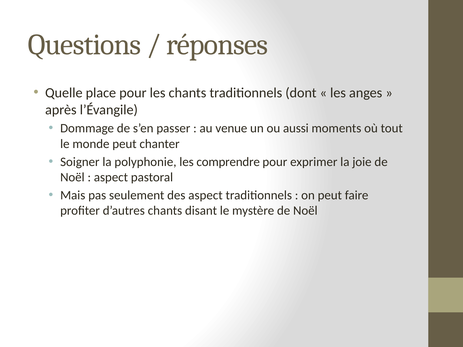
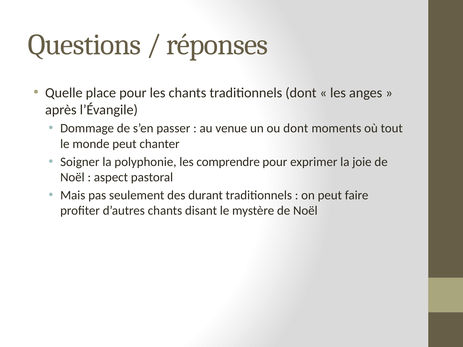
ou aussi: aussi -> dont (296, 128)
des aspect: aspect -> durant (206, 195)
